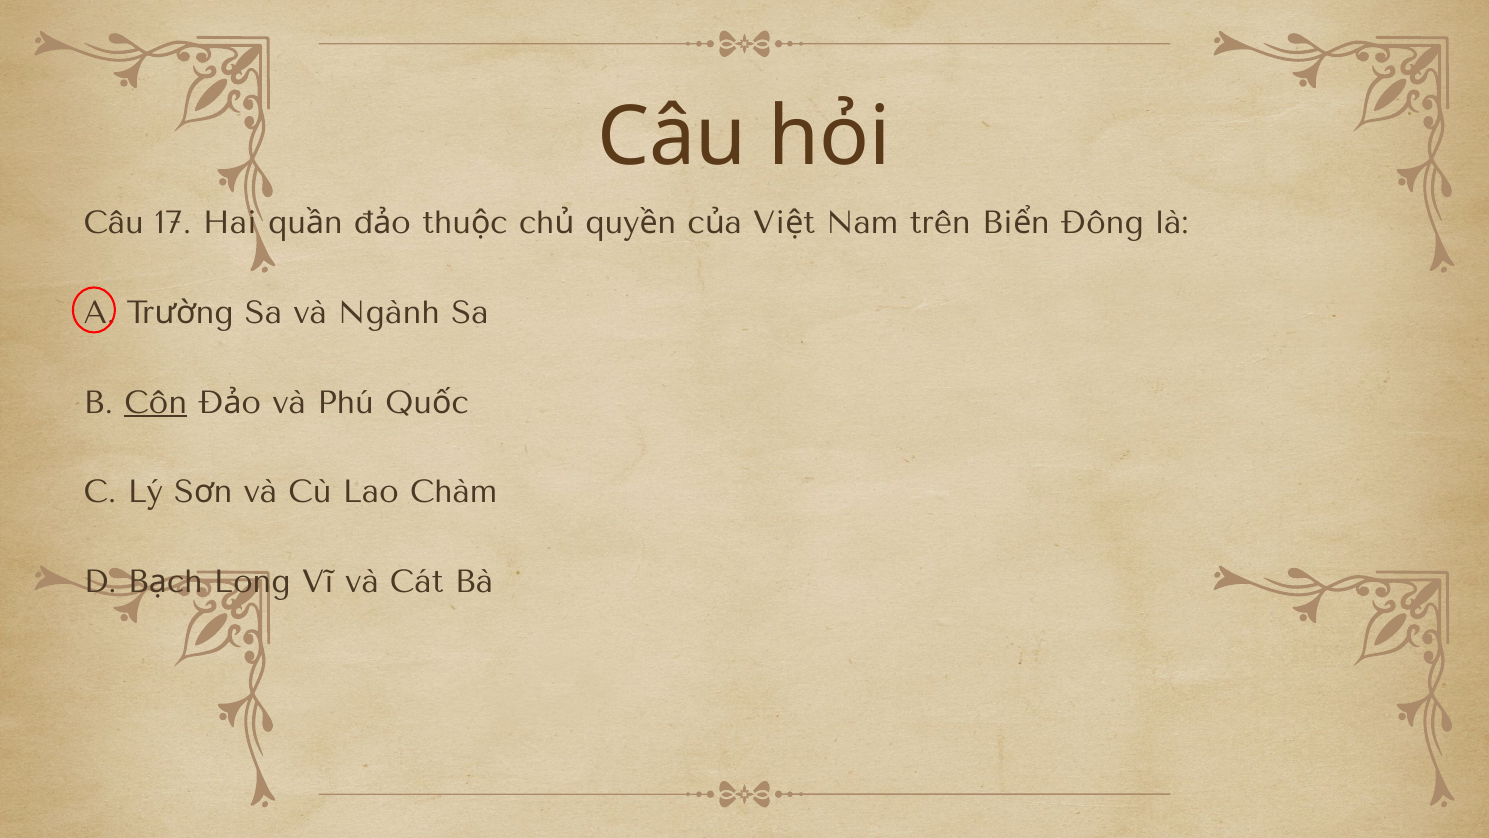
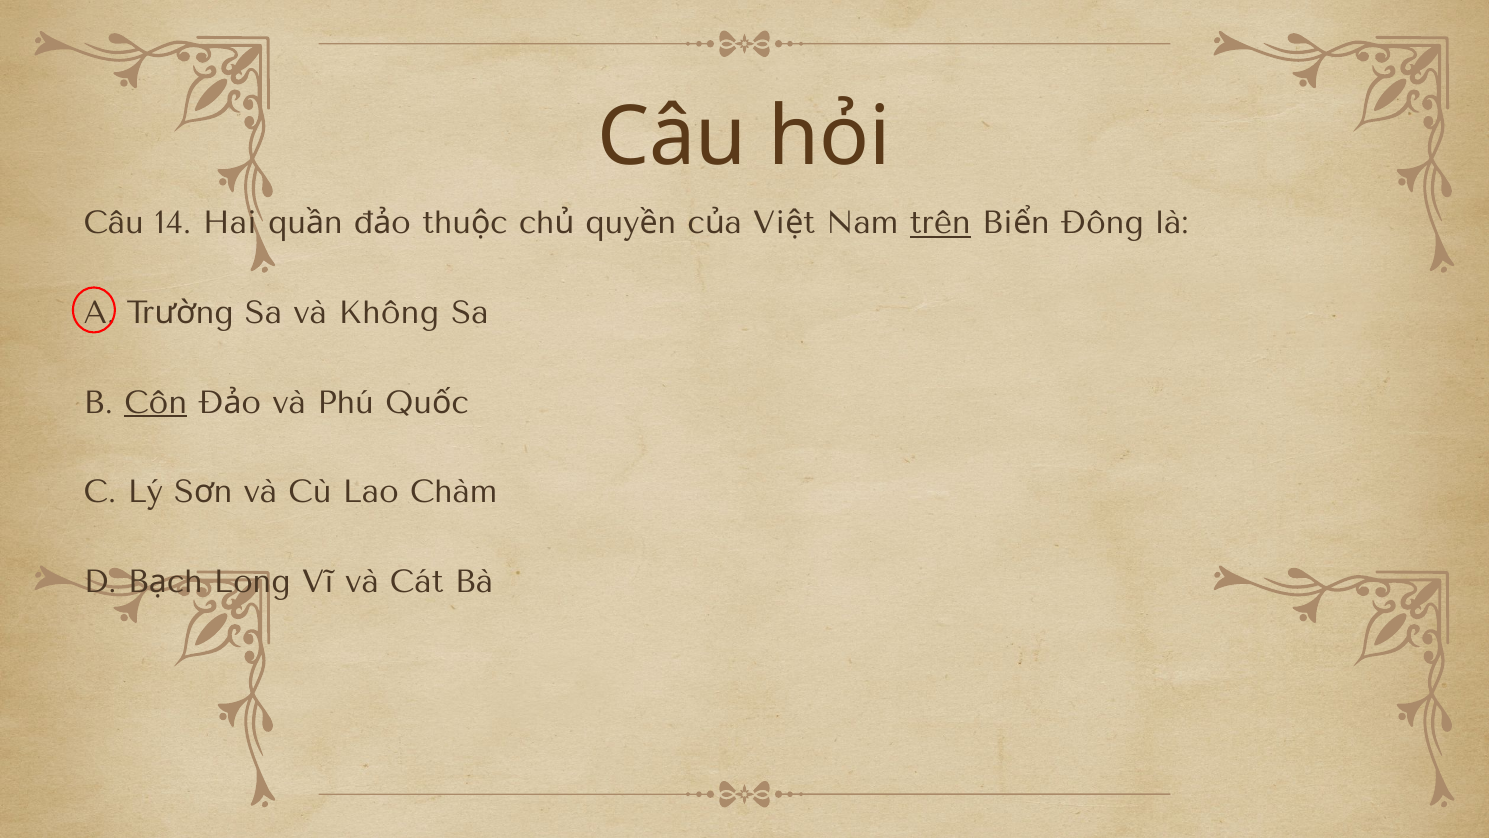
17: 17 -> 14 (173, 223)
trên underline: none -> present (940, 223)
Ngành: Ngành -> Không (389, 313)
